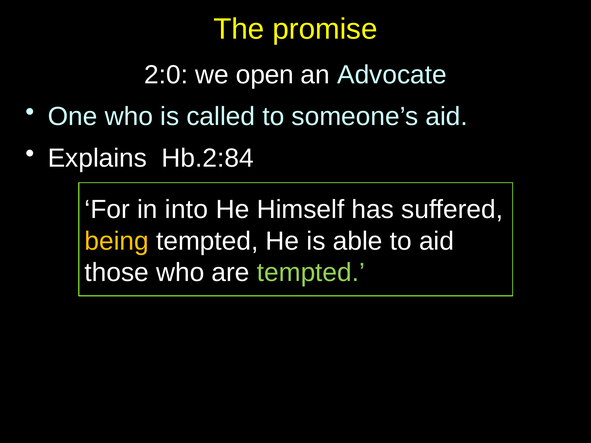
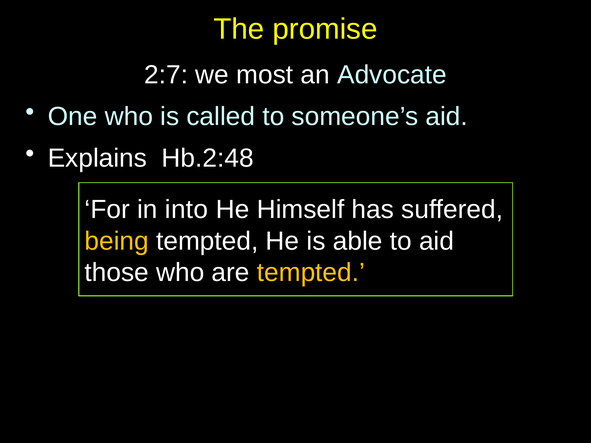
2:0: 2:0 -> 2:7 (166, 75)
open: open -> most (265, 75)
Hb.2:84: Hb.2:84 -> Hb.2:48 (208, 158)
tempted colour: light green -> yellow (311, 273)
